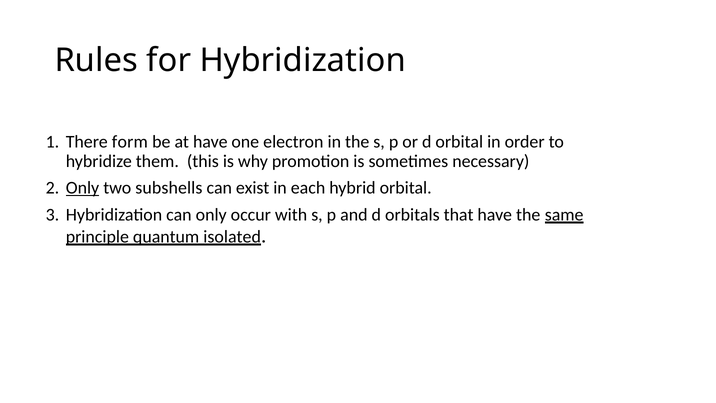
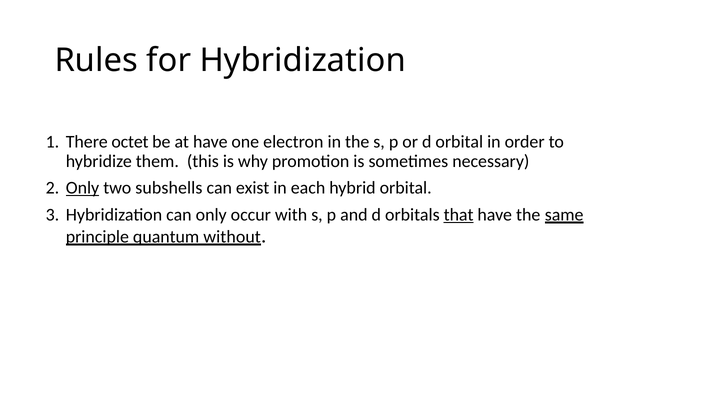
form: form -> octet (130, 142)
that underline: none -> present (459, 215)
isolated: isolated -> without (232, 237)
